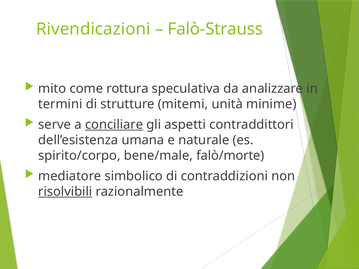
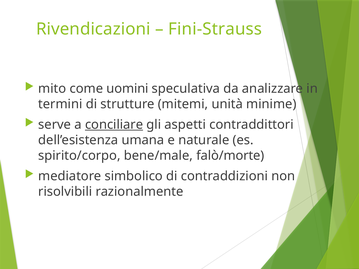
Falò-Strauss: Falò-Strauss -> Fini-Strauss (215, 29)
rottura: rottura -> uomini (128, 89)
risolvibili underline: present -> none (65, 192)
